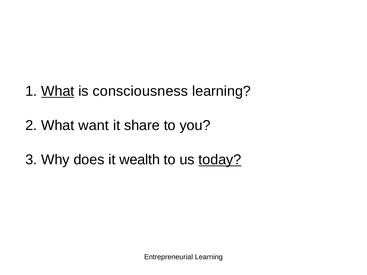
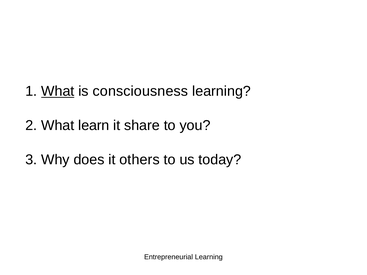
want: want -> learn (94, 126)
wealth: wealth -> others (140, 160)
today underline: present -> none (220, 160)
